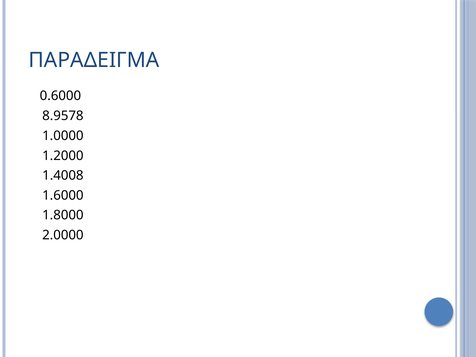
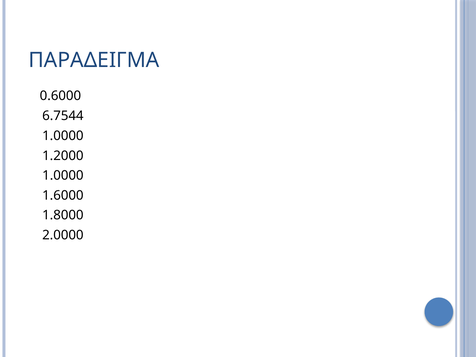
8.9578: 8.9578 -> 6.7544 (63, 116)
1.4008: 1.4008 -> 1.0000 (63, 176)
